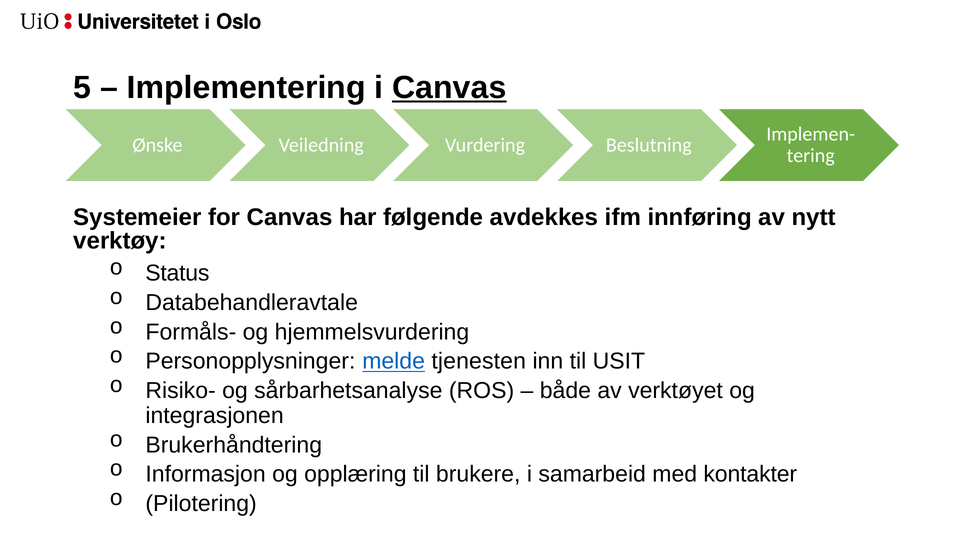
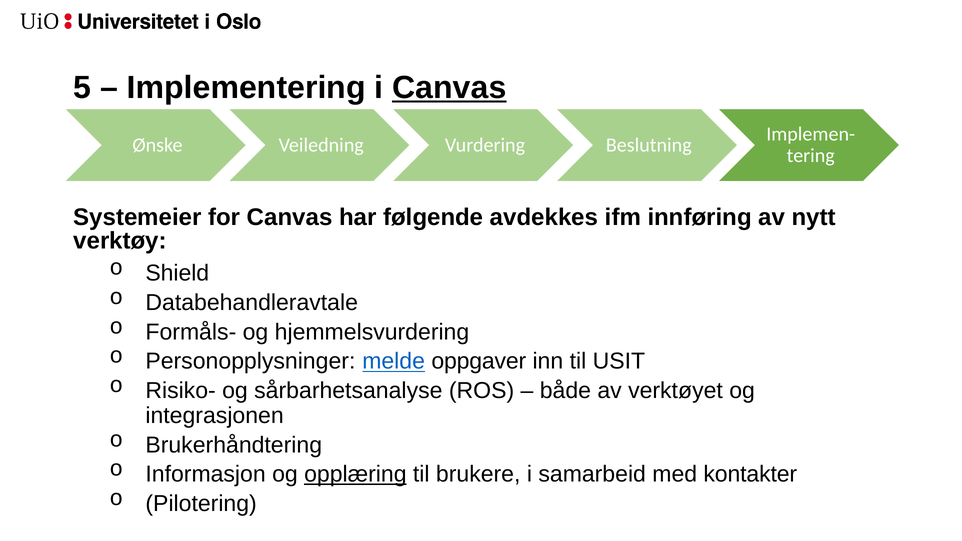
Status: Status -> Shield (177, 273)
tjenesten: tjenesten -> oppgaver (479, 361)
opplæring underline: none -> present (355, 474)
